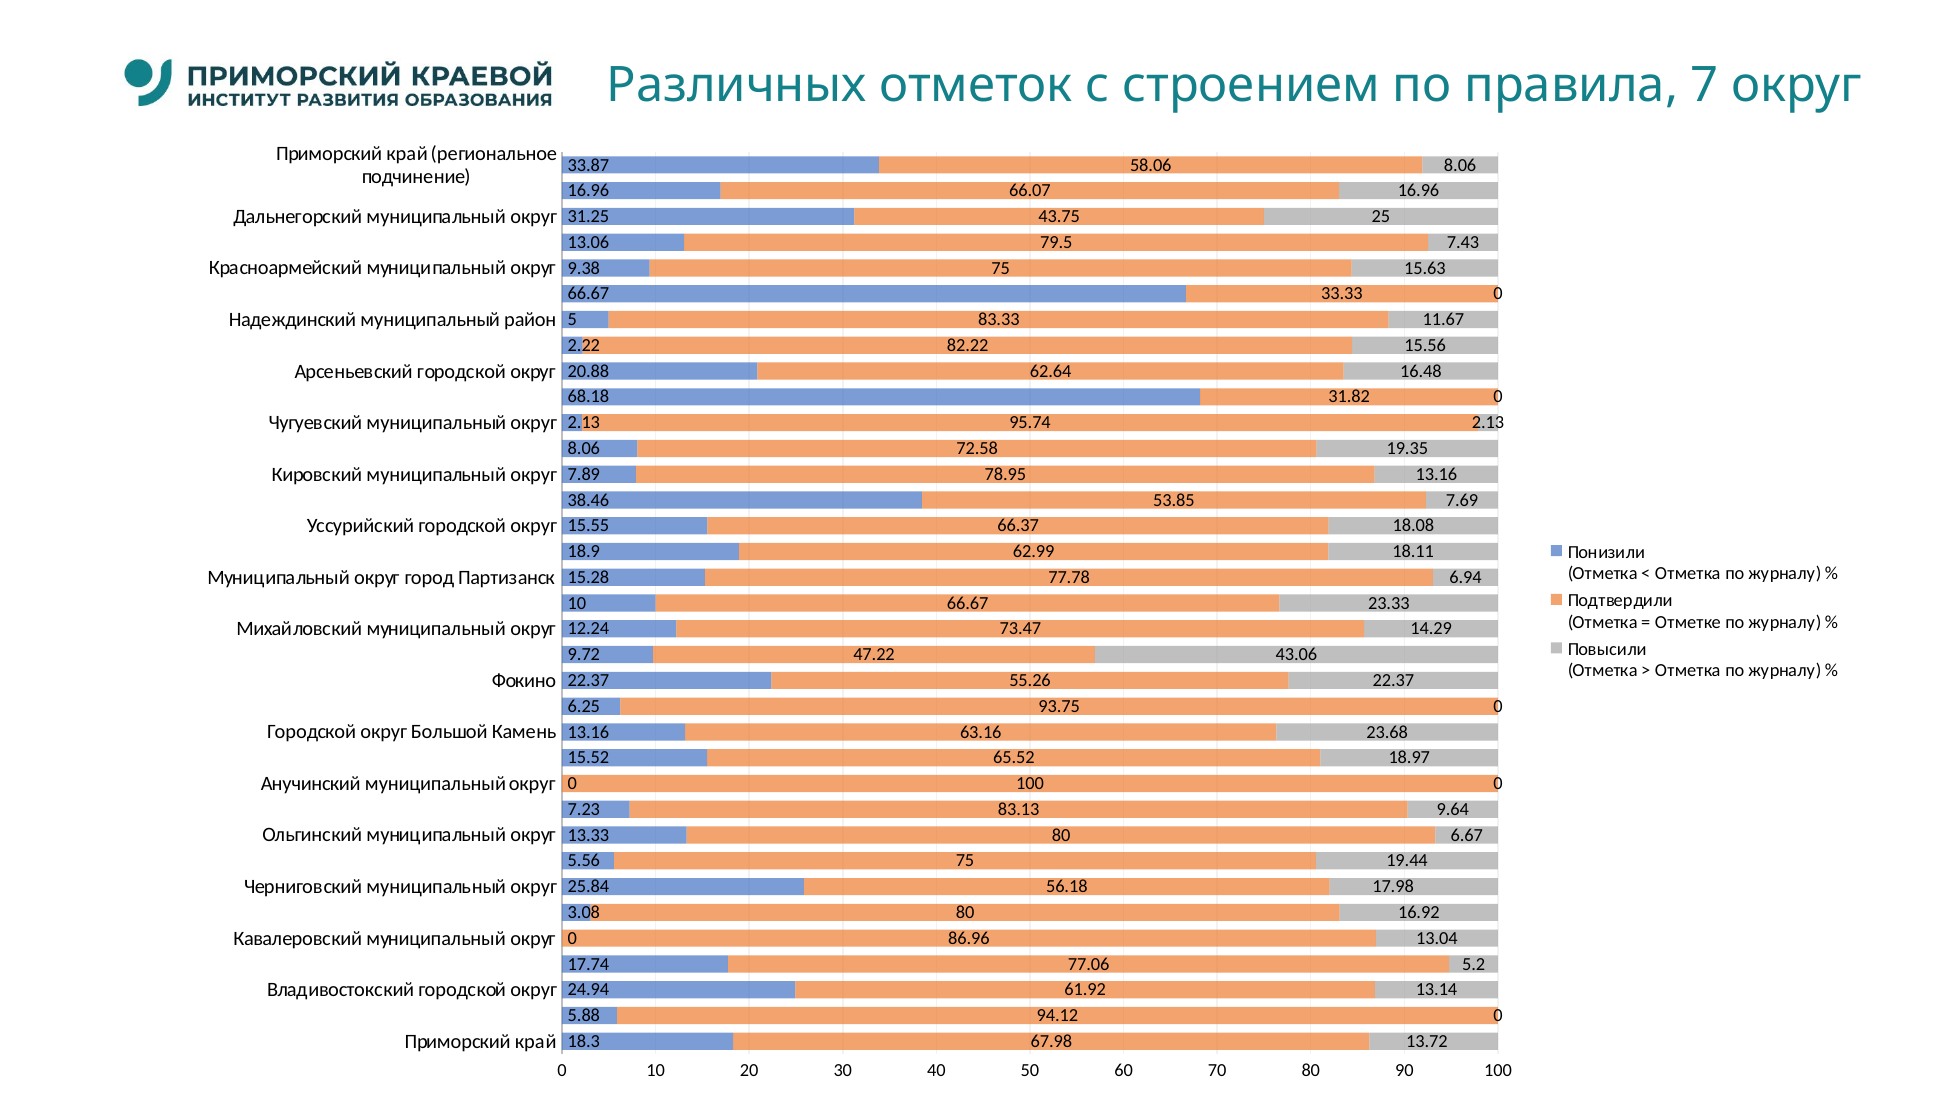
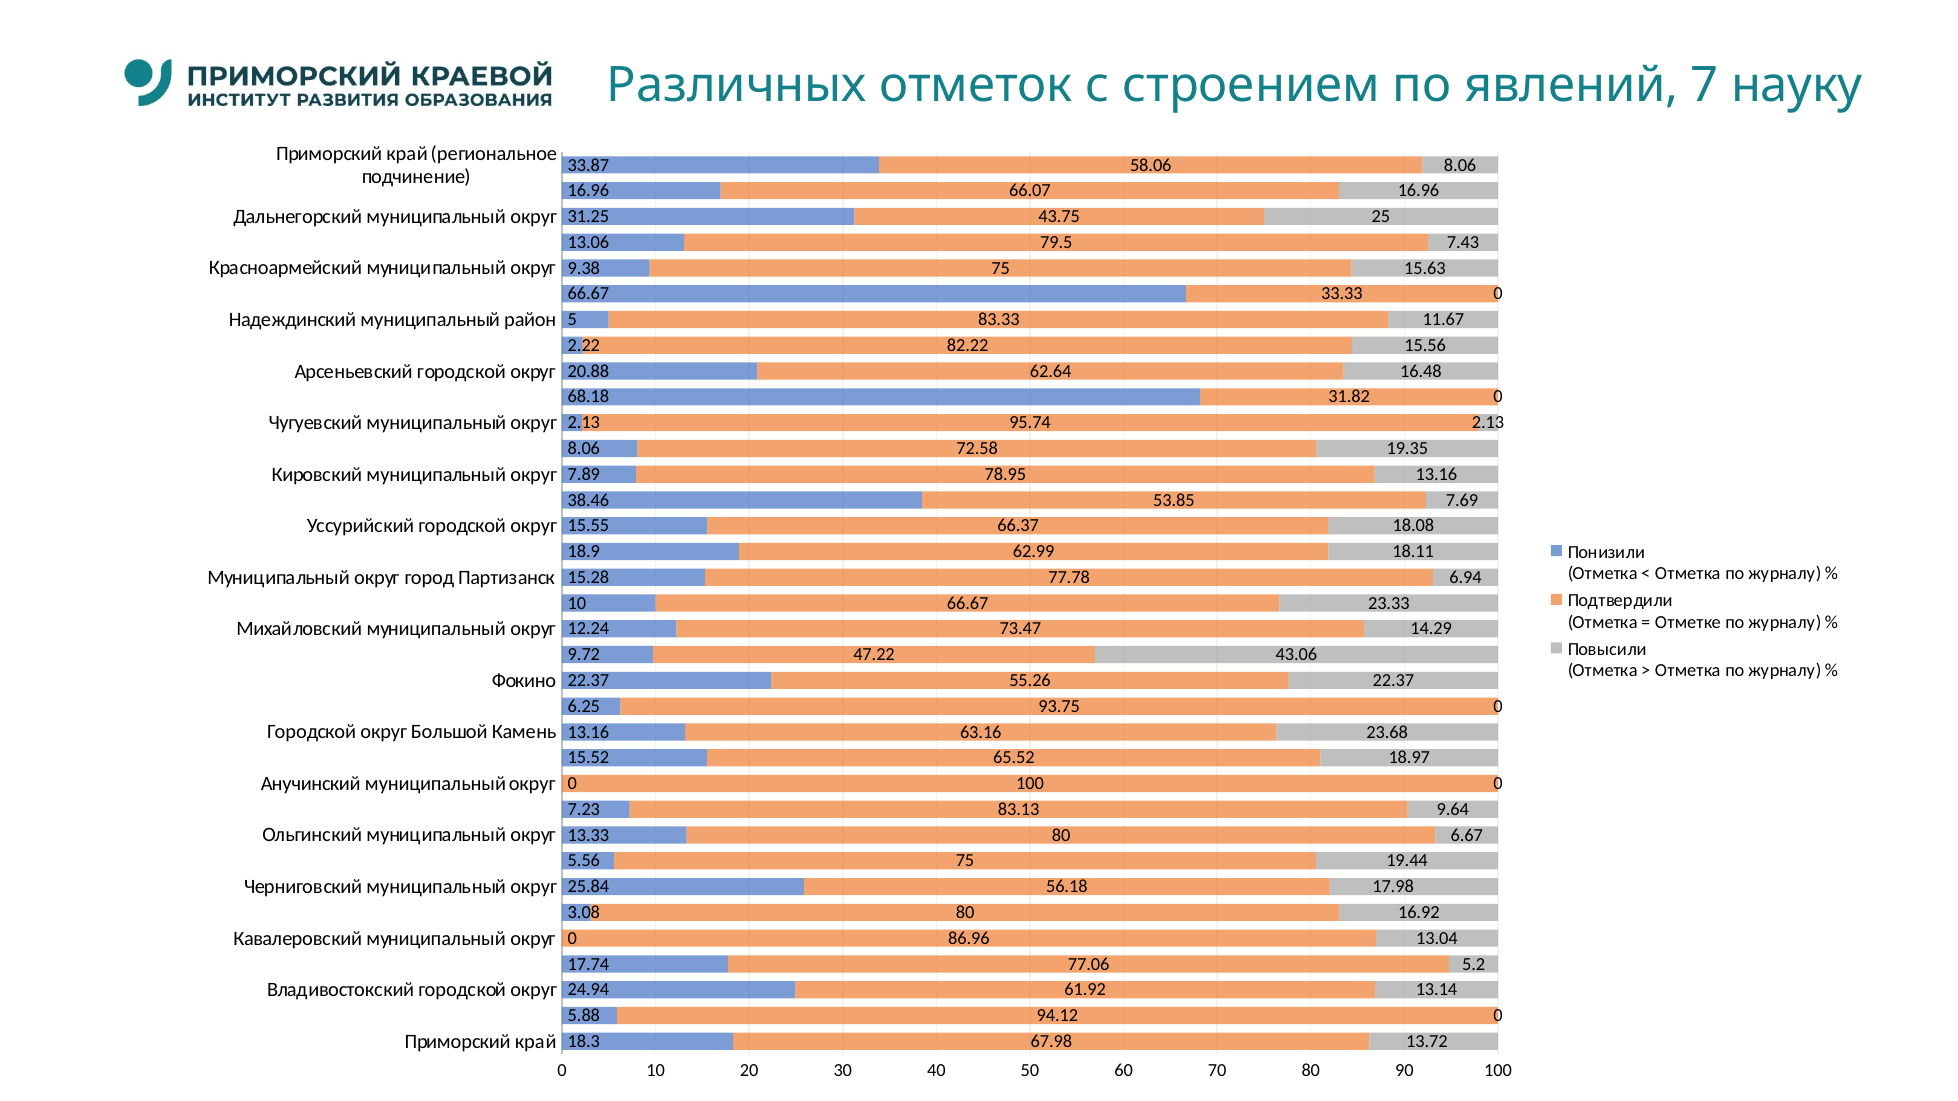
правила: правила -> явлений (1571, 85)
7 округ: округ -> науку (1797, 85)
